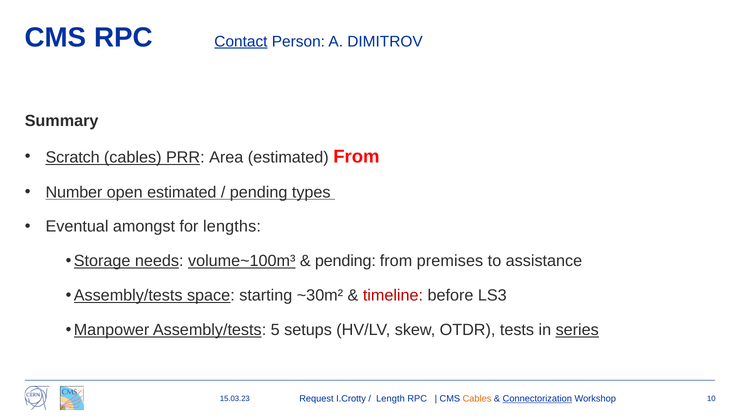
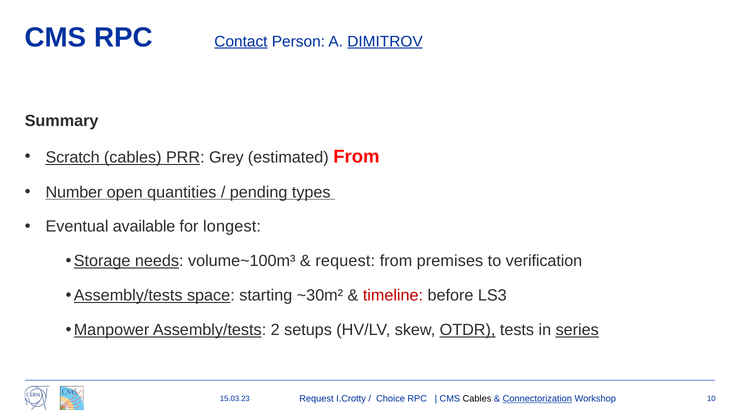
DIMITROV underline: none -> present (385, 42)
Area: Area -> Grey (226, 157)
open estimated: estimated -> quantities (182, 192)
amongst: amongst -> available (144, 227)
lengths: lengths -> longest (232, 227)
volume~100m³ underline: present -> none (242, 261)
pending: pending -> request (345, 261)
assistance: assistance -> verification (544, 261)
5: 5 -> 2 (275, 330)
OTDR underline: none -> present (468, 330)
Length: Length -> Choice (391, 399)
Cables colour: orange -> black (477, 399)
